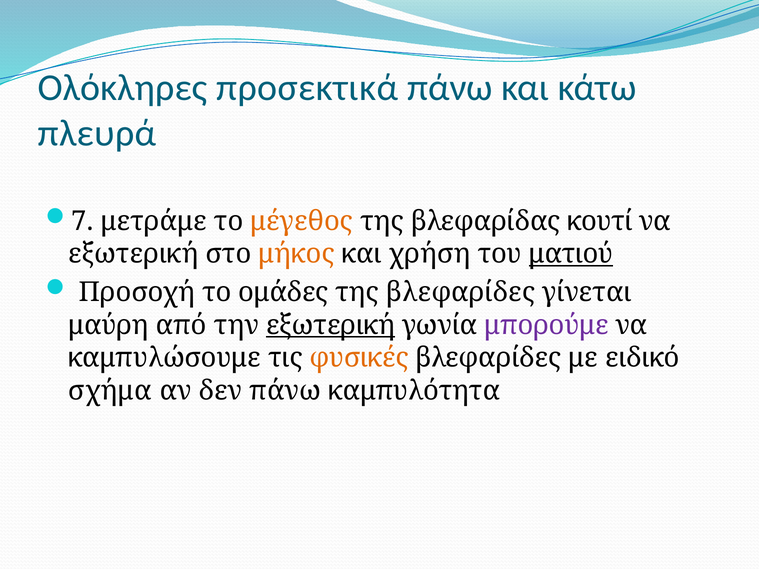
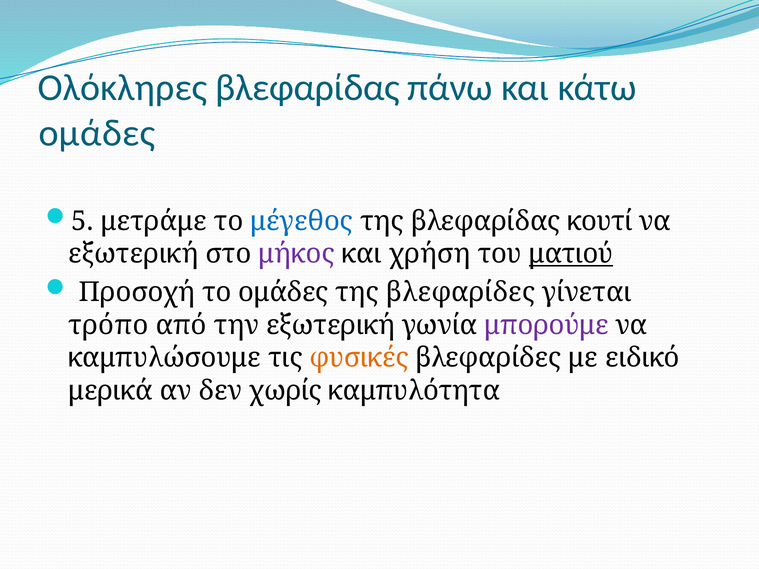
Ολόκληρες προσεκτικά: προσεκτικά -> βλεφαρίδας (308, 88)
πλευρά: πλευρά -> ομάδες (97, 133)
7: 7 -> 5 (83, 221)
μέγεθος colour: orange -> blue (302, 221)
μήκος colour: orange -> purple (297, 254)
μαύρη: μαύρη -> τρόπο (108, 325)
εξωτερική underline: present -> none (331, 325)
σχήμα: σχήμα -> μερικά (110, 391)
δεν πάνω: πάνω -> χωρίς (285, 391)
